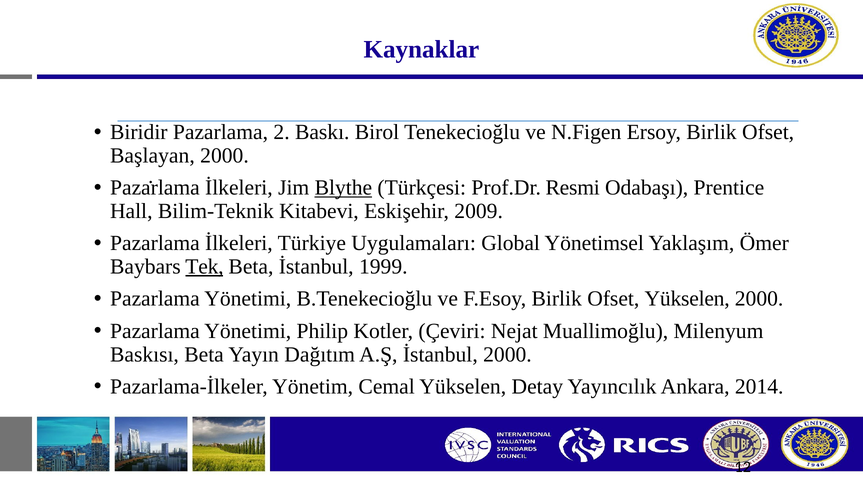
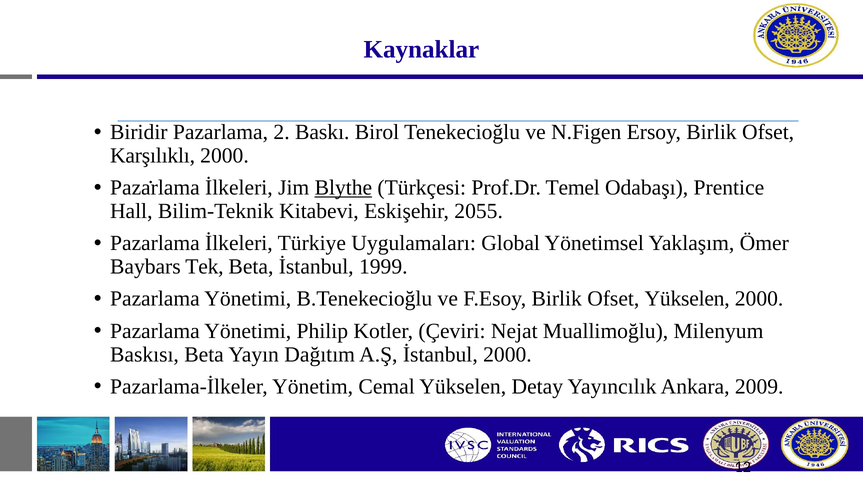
Başlayan: Başlayan -> Karşılıklı (153, 156)
Resmi: Resmi -> Temel (573, 188)
2009: 2009 -> 2055 (479, 211)
Tek underline: present -> none (205, 267)
2014: 2014 -> 2009 (759, 387)
